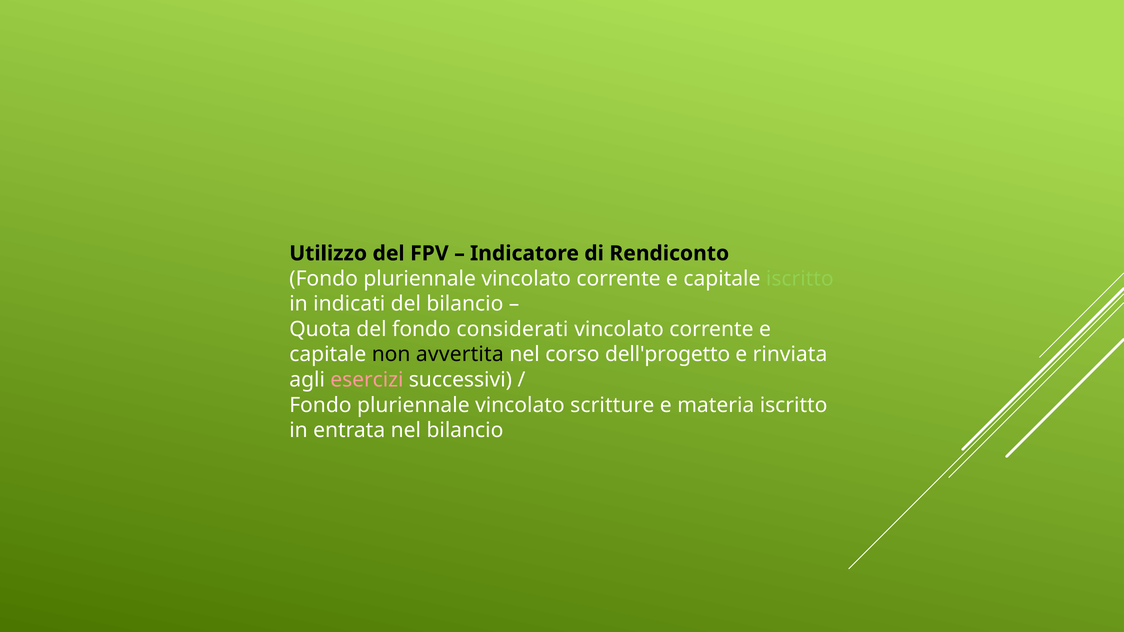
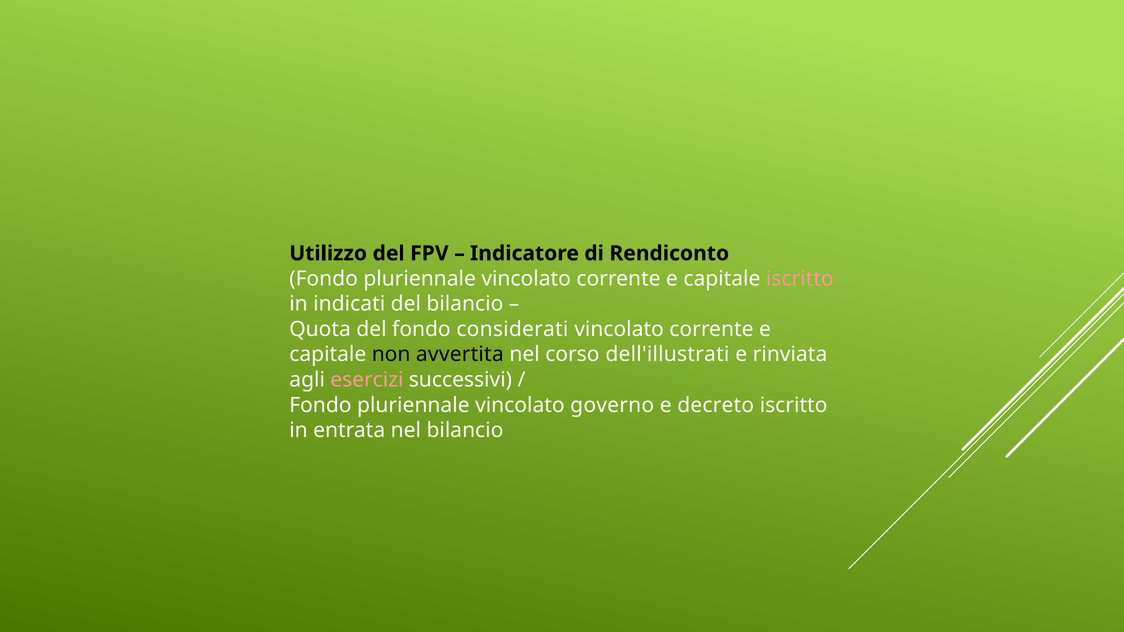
iscritto colour: light green -> pink (800, 279)
dell'progetto: dell'progetto -> dell'illustrati (667, 355)
scritture: scritture -> governo (612, 405)
materia: materia -> decreto (716, 405)
